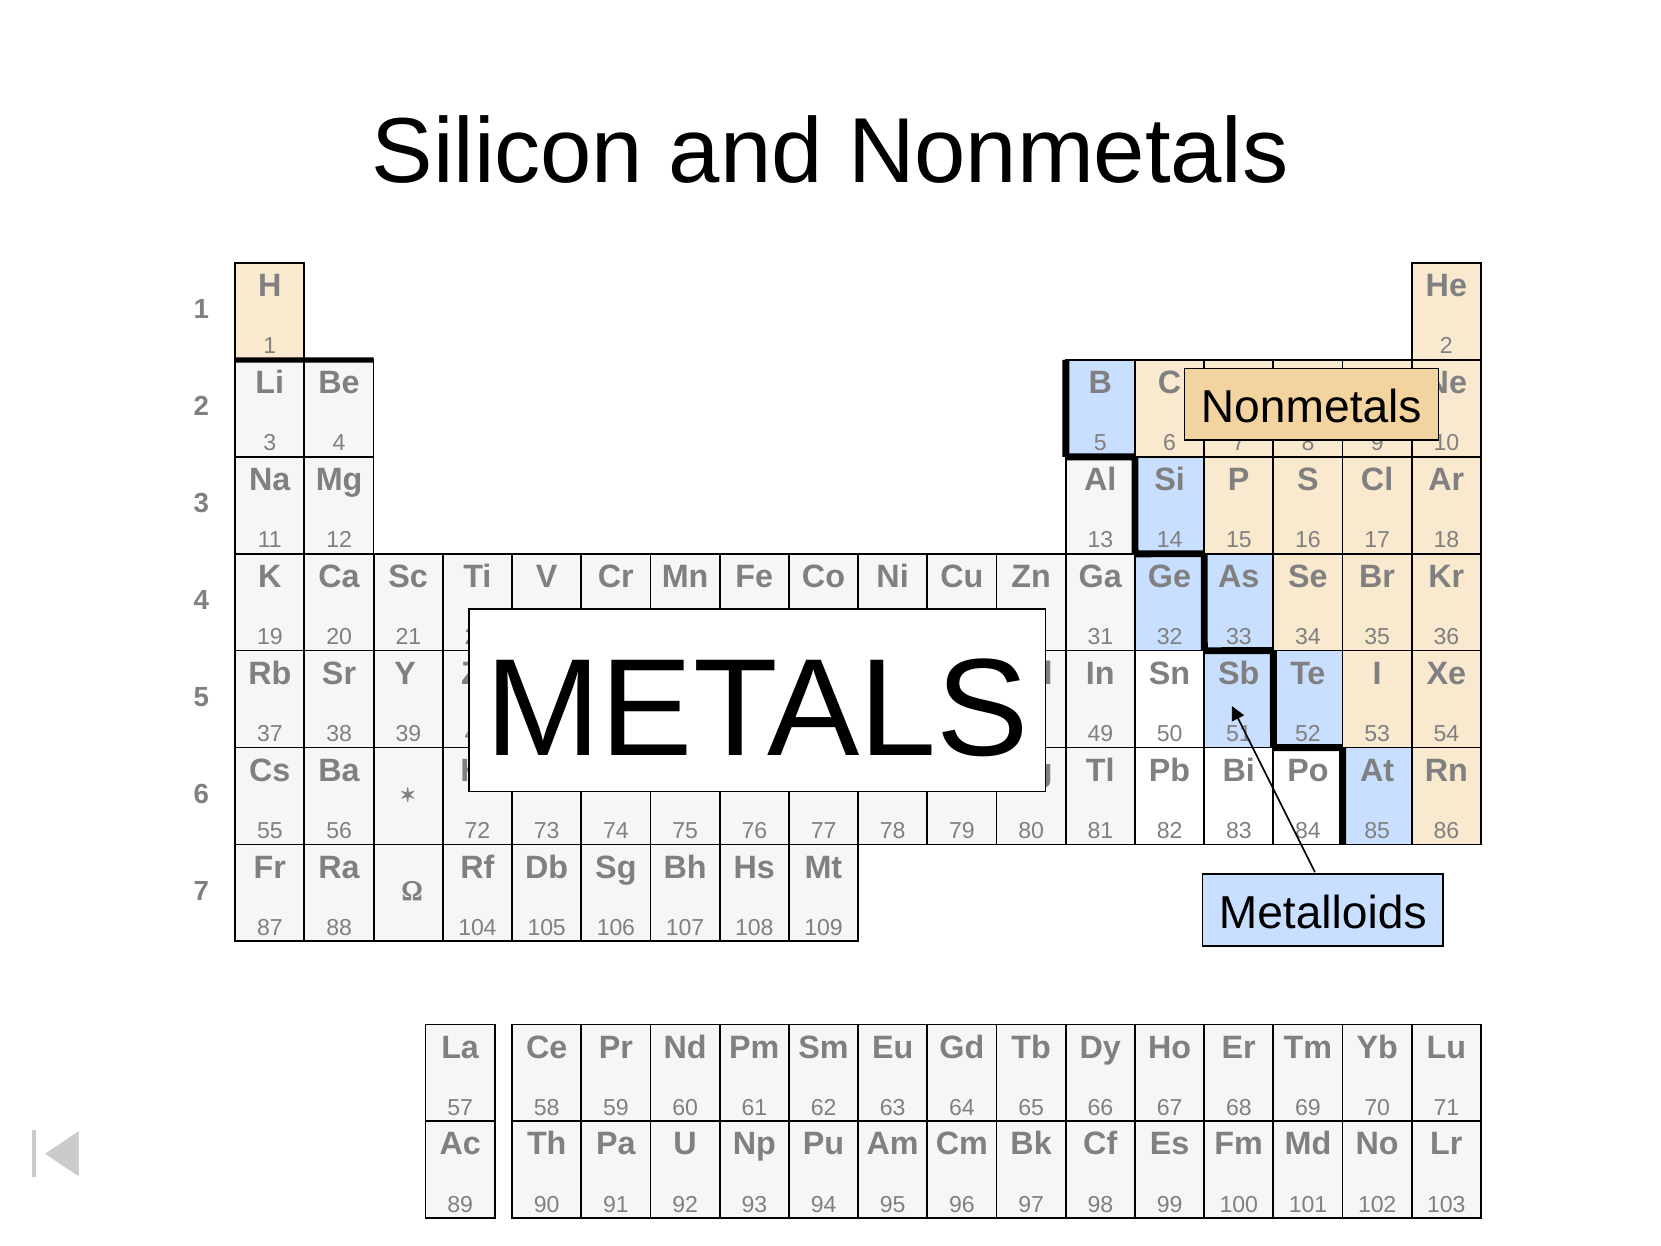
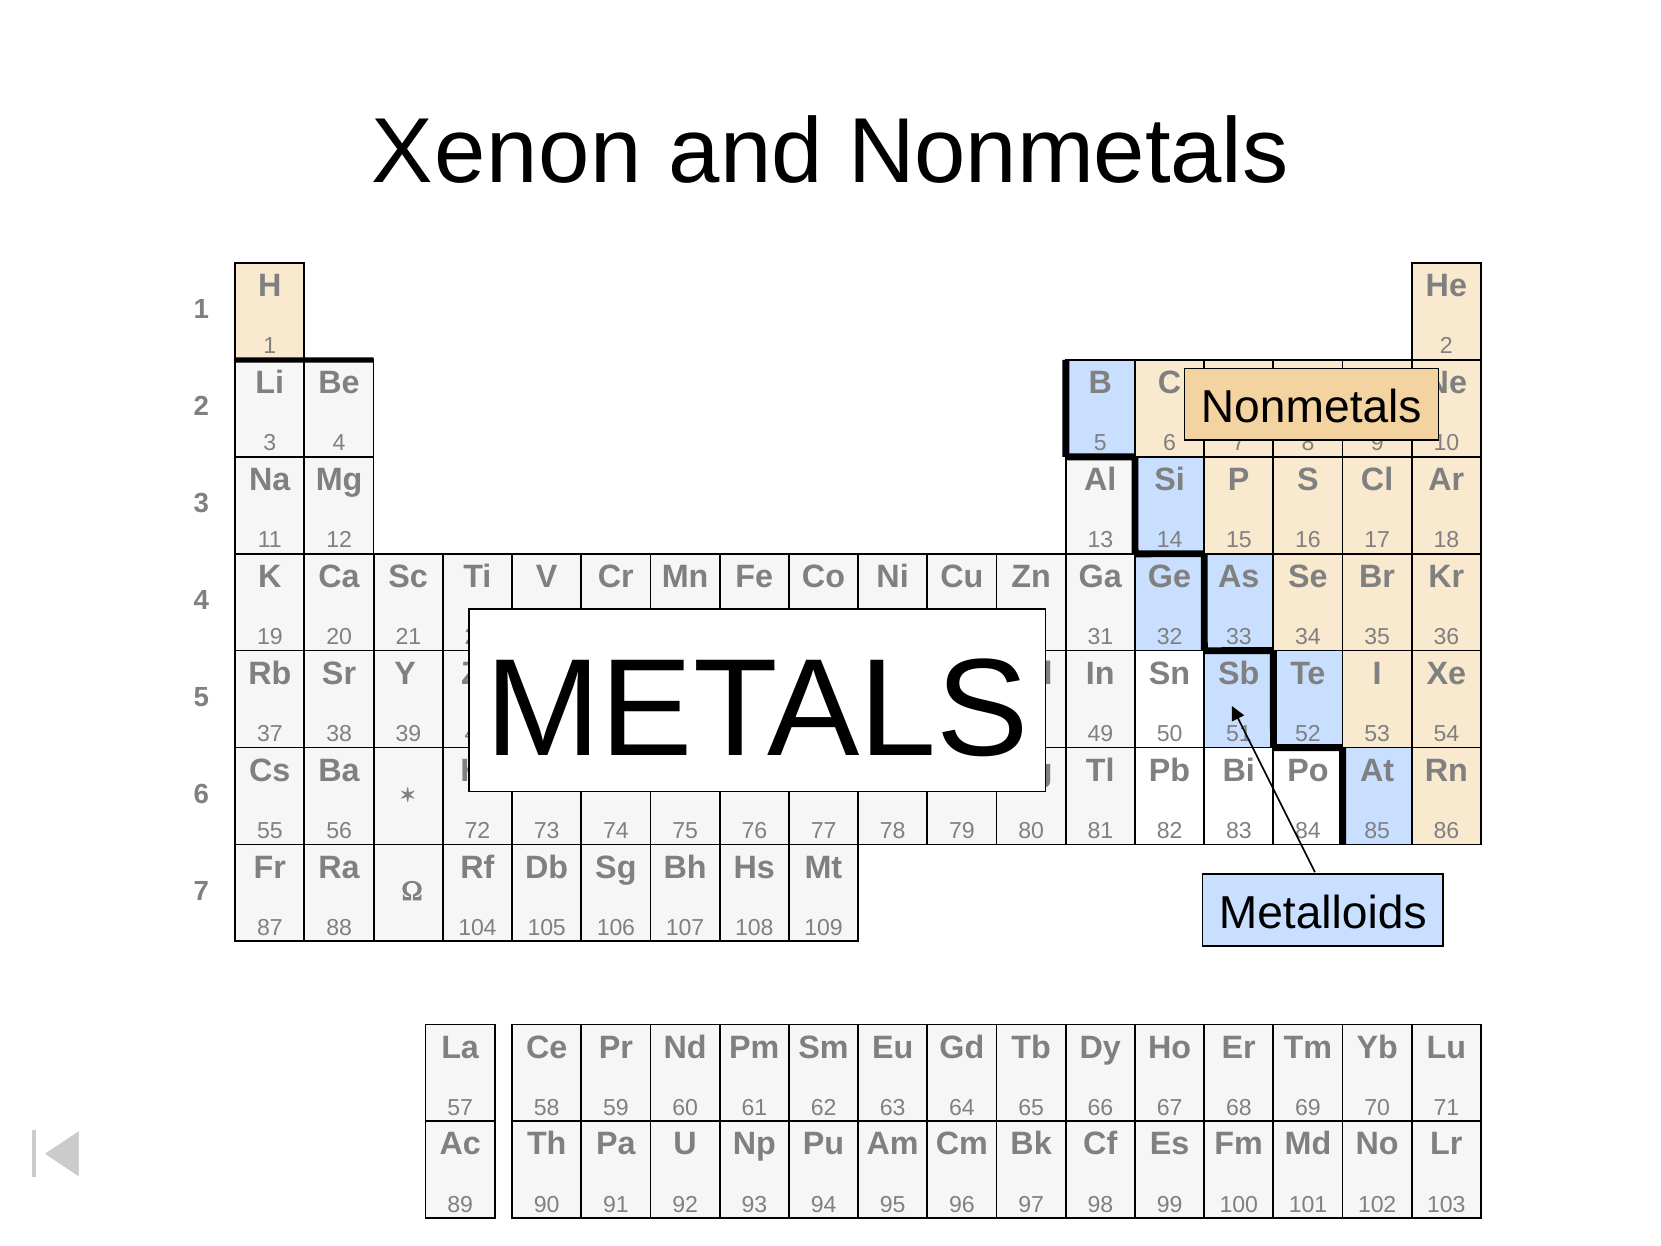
Silicon: Silicon -> Xenon (507, 152)
